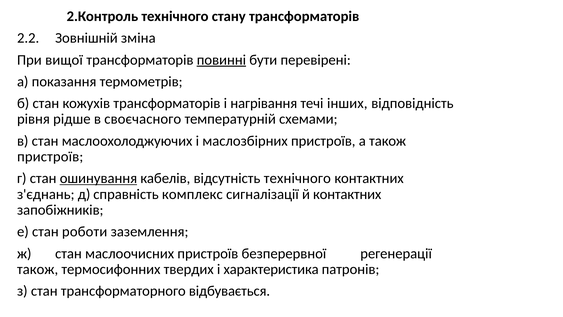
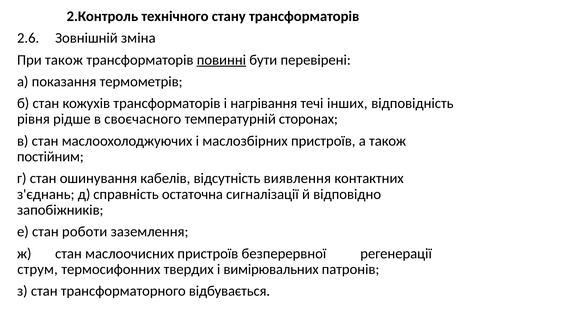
2.2: 2.2 -> 2.6 (28, 38)
При вищої: вищої -> також (64, 60)
схемами: схемами -> сторонах (308, 119)
пристроїв: пристроїв -> постійним (50, 157)
ошинування underline: present -> none (98, 178)
відсутність технічного: технічного -> виявлення (297, 178)
комплекс: комплекс -> остаточна (192, 194)
й контактних: контактних -> відповідно (347, 194)
також: також -> струм (38, 269)
характеристика: характеристика -> вимірювальних (271, 269)
